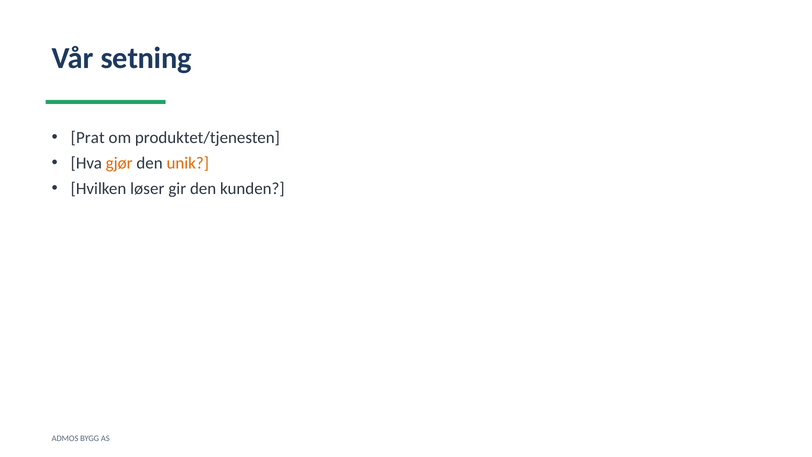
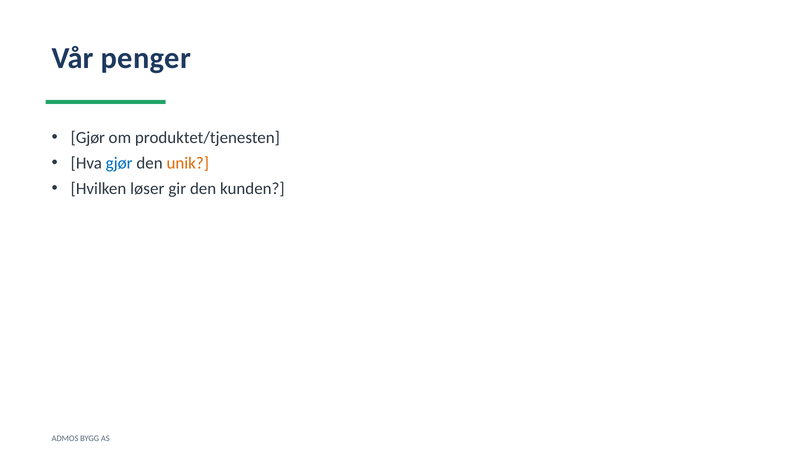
setning: setning -> penger (146, 58)
Prat: Prat -> Gjør (88, 138)
gjør colour: orange -> blue (119, 163)
